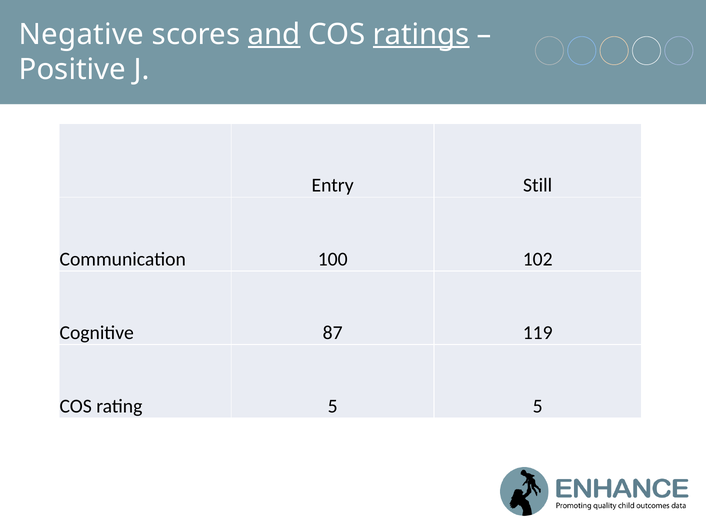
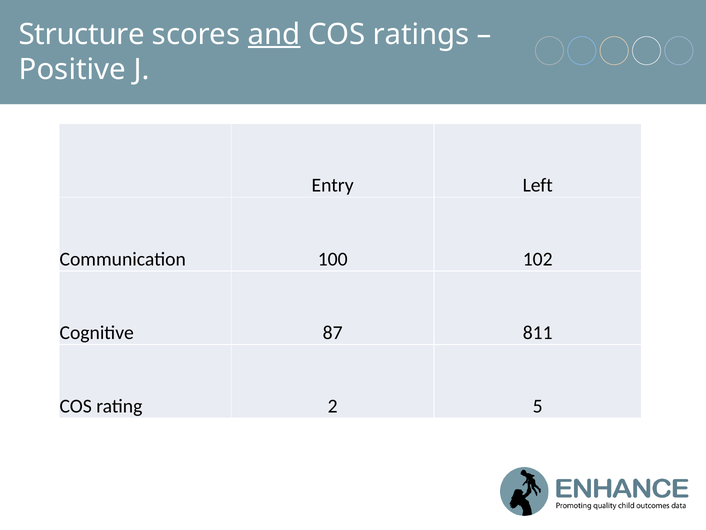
Negative: Negative -> Structure (82, 34)
ratings underline: present -> none (421, 34)
Still: Still -> Left (538, 185)
119: 119 -> 811 (538, 332)
rating 5: 5 -> 2 (333, 406)
